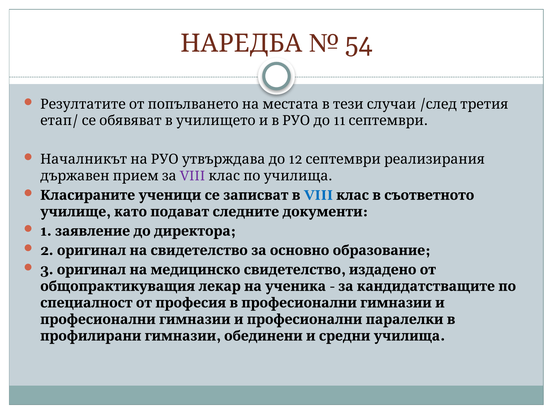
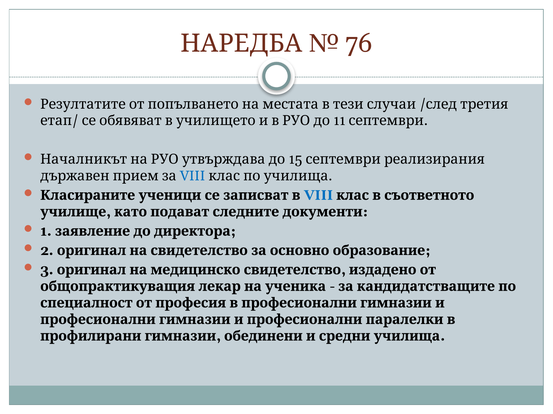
54: 54 -> 76 (359, 44)
12: 12 -> 15 (296, 160)
VIII colour: purple -> blue (193, 176)
